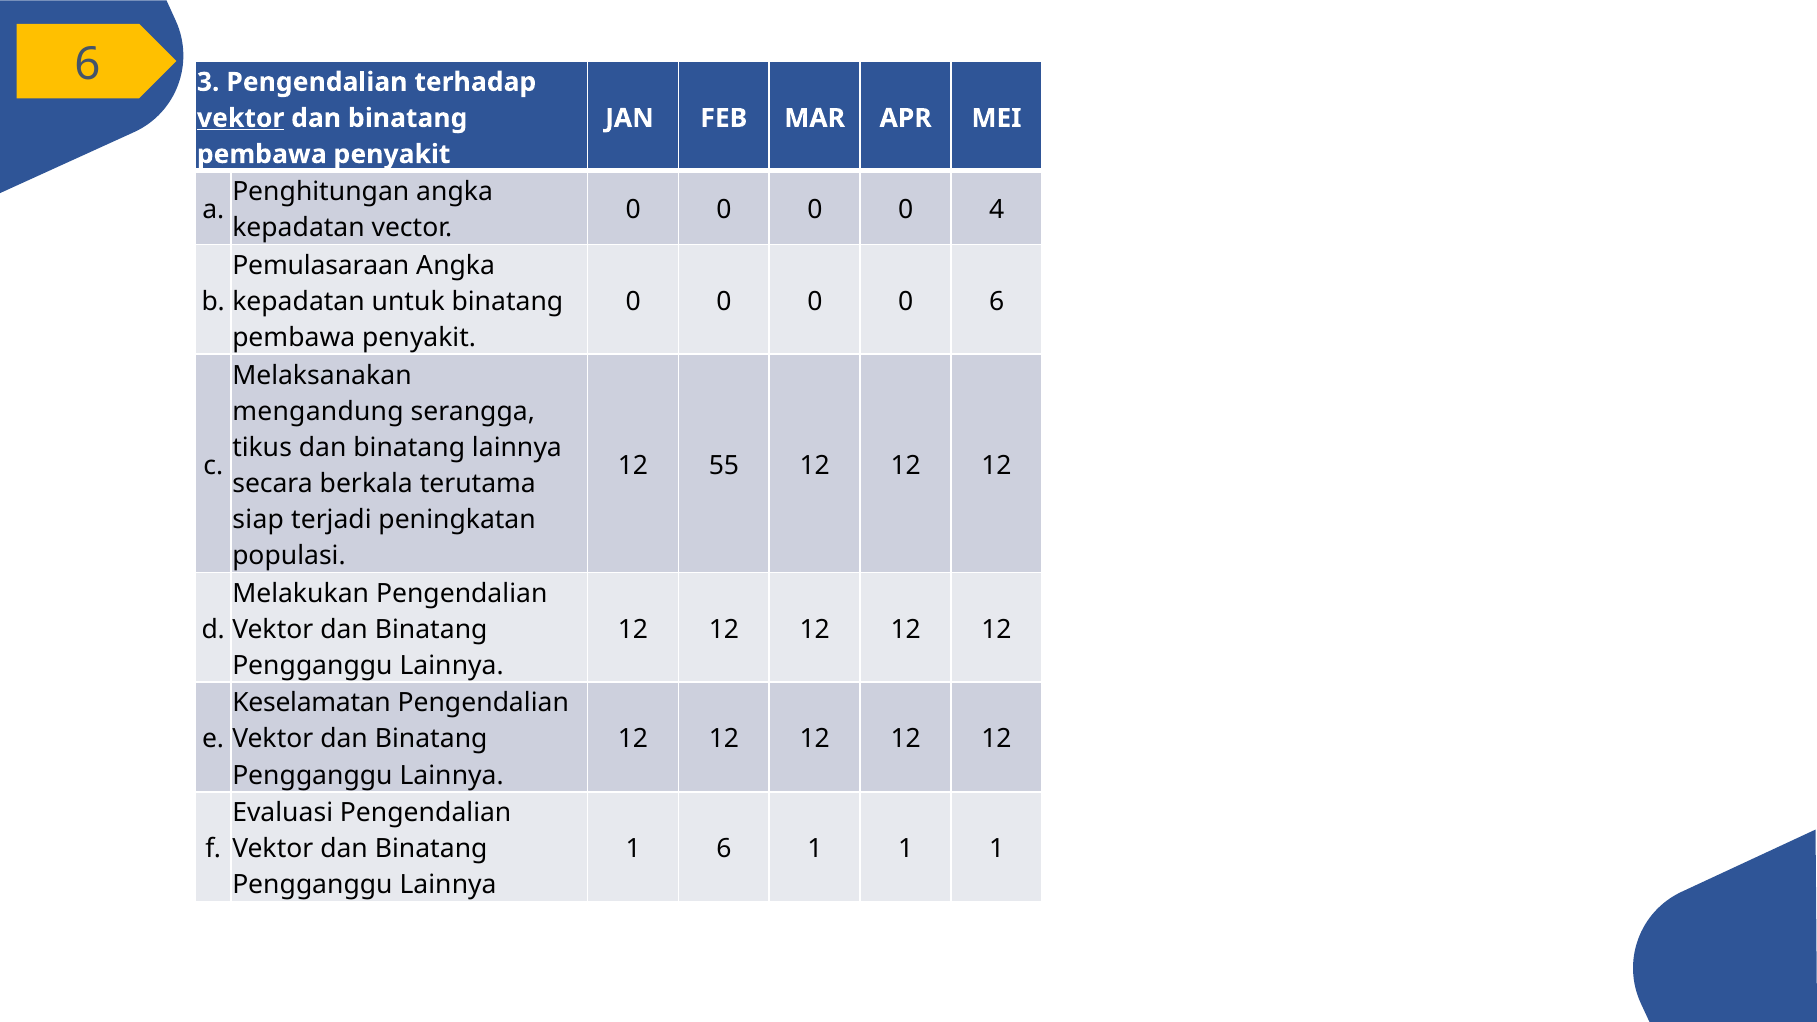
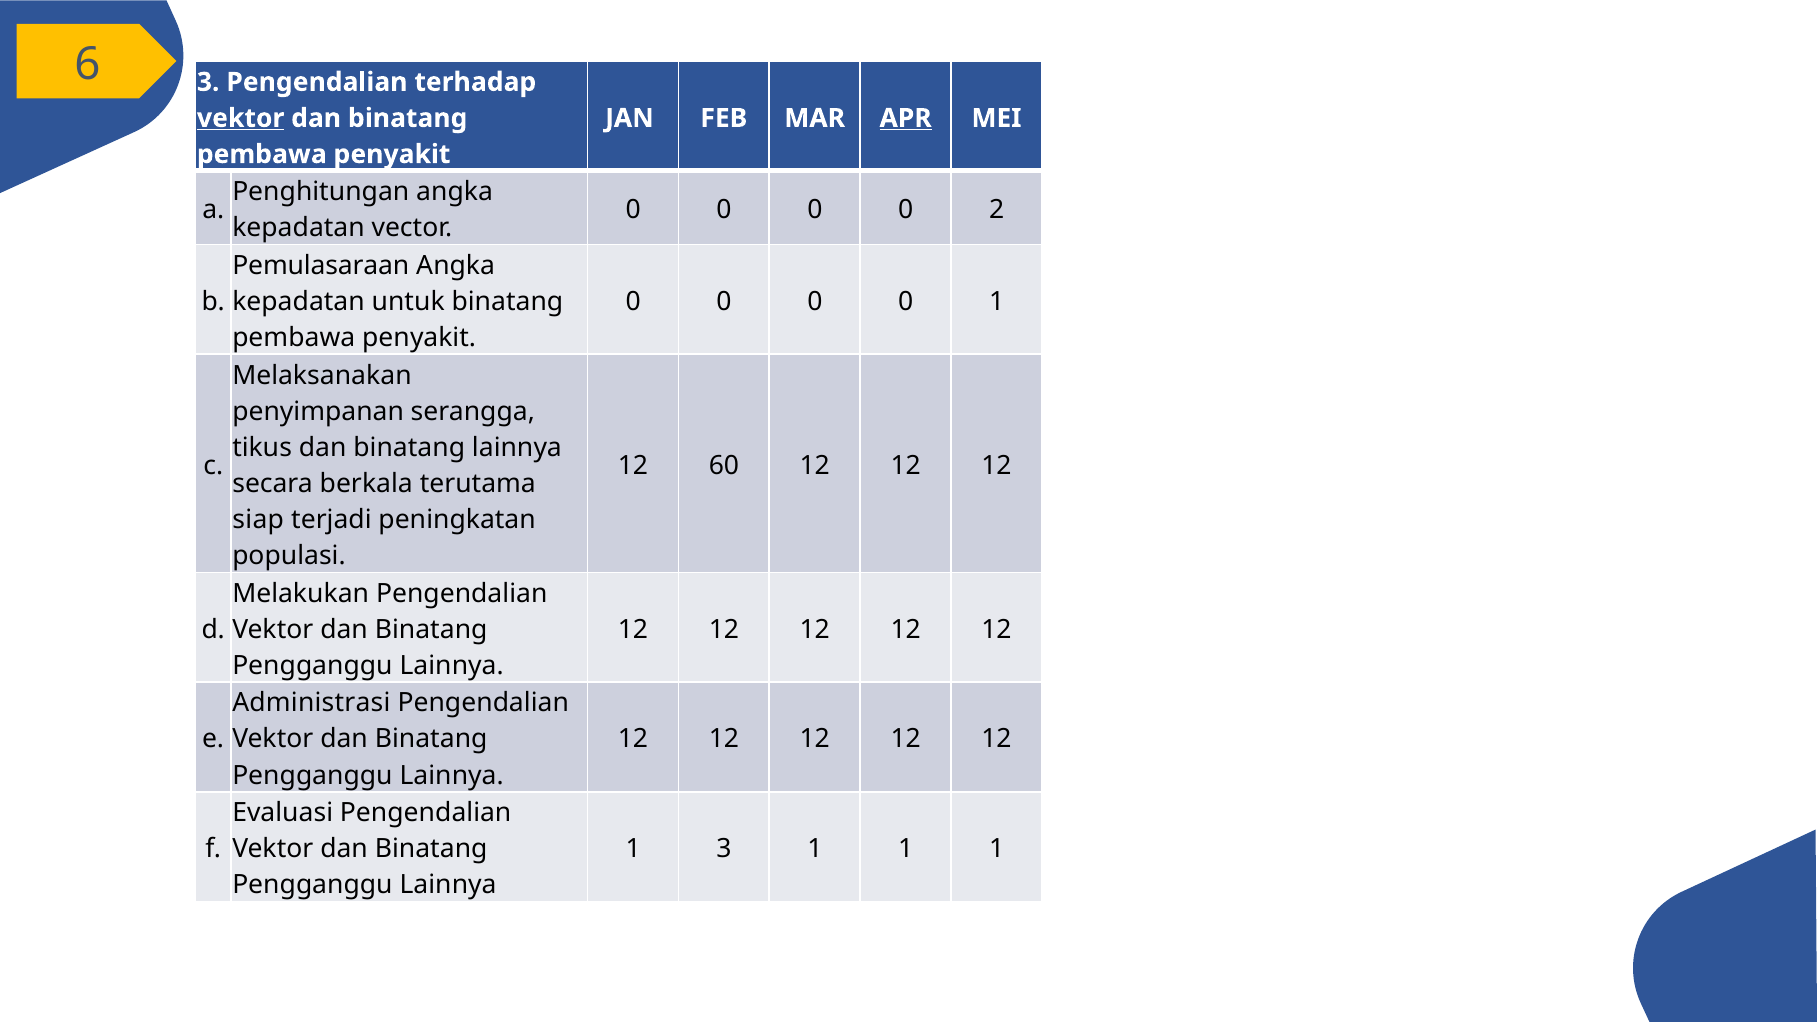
APR underline: none -> present (906, 118)
4: 4 -> 2 (997, 210)
0 6: 6 -> 1 (997, 302)
mengandung: mengandung -> penyimpanan (318, 411)
55: 55 -> 60 (724, 466)
Keselamatan: Keselamatan -> Administrasi (311, 703)
1 6: 6 -> 3 (724, 849)
